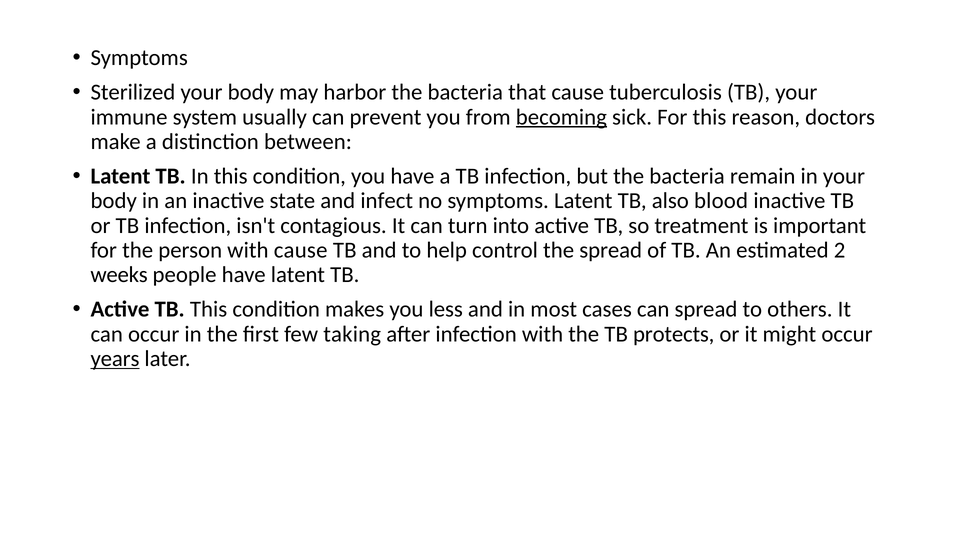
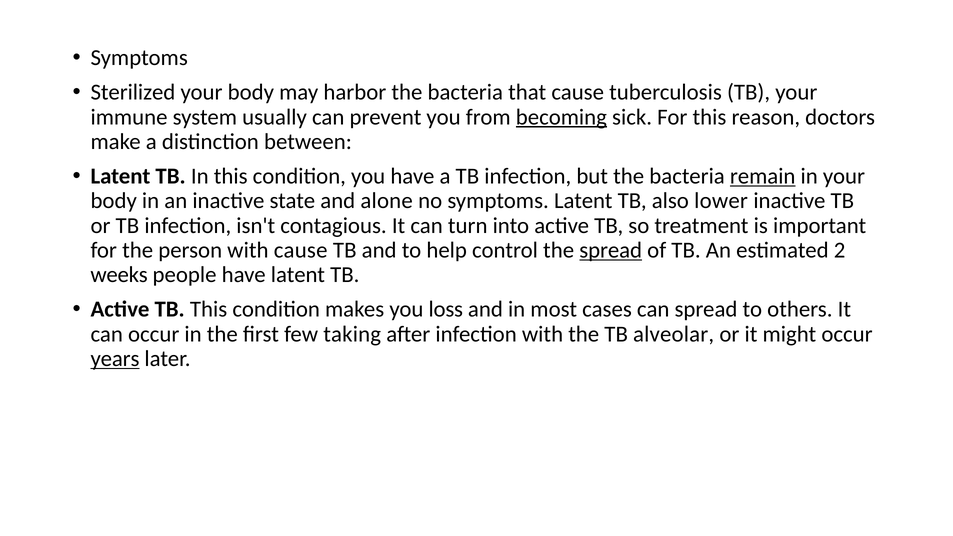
remain underline: none -> present (763, 176)
infect: infect -> alone (387, 201)
blood: blood -> lower (721, 201)
spread underline: none -> present (611, 250)
less: less -> loss (446, 309)
protects: protects -> alveolar (674, 334)
